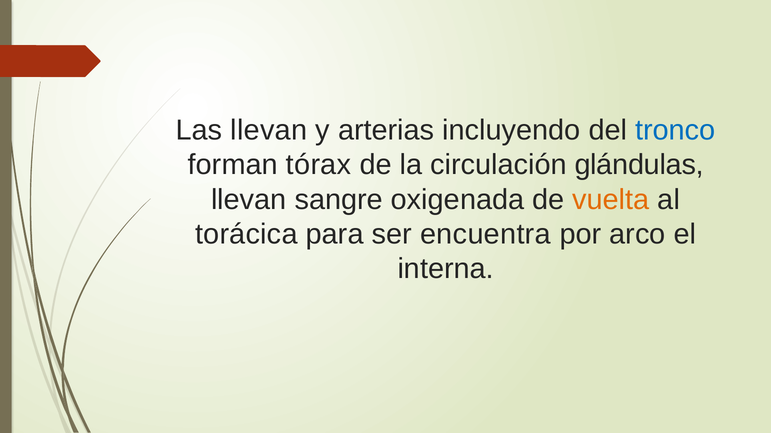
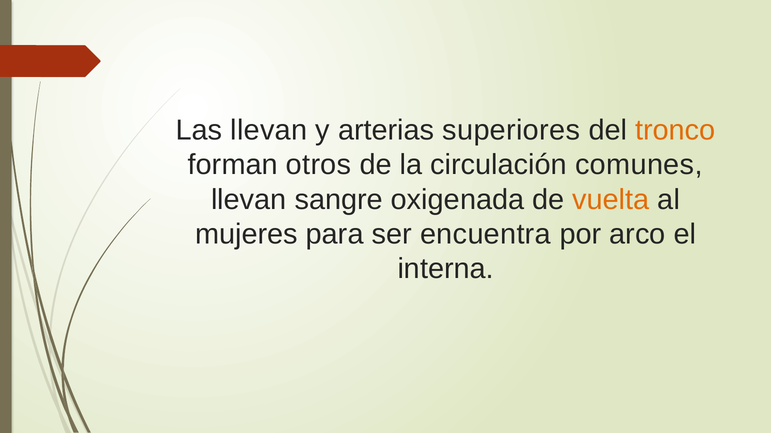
incluyendo: incluyendo -> superiores (511, 130)
tronco colour: blue -> orange (675, 130)
tórax: tórax -> otros (319, 165)
glándulas: glándulas -> comunes (639, 165)
torácica: torácica -> mujeres (246, 235)
